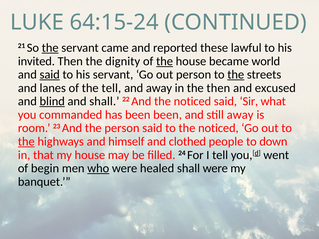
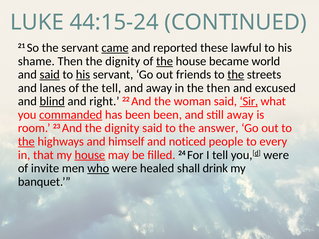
64:15-24: 64:15-24 -> 44:15-24 (114, 22)
the underline: present -> none (50, 48)
came underline: none -> present (115, 48)
invited: invited -> shame (36, 61)
his underline: none -> present (83, 75)
out person: person -> friends (194, 75)
and shall: shall -> right (104, 101)
And the noticed: noticed -> woman (192, 101)
Sir underline: none -> present (249, 101)
commanded underline: none -> present (71, 115)
And the person: person -> dignity (122, 128)
to the noticed: noticed -> answer (218, 128)
clothed: clothed -> noticed (187, 142)
down: down -> every (273, 142)
house underline: none -> present (90, 155)
you,[d went: went -> were (276, 155)
begin: begin -> invite (45, 168)
shall were: were -> drink (215, 168)
